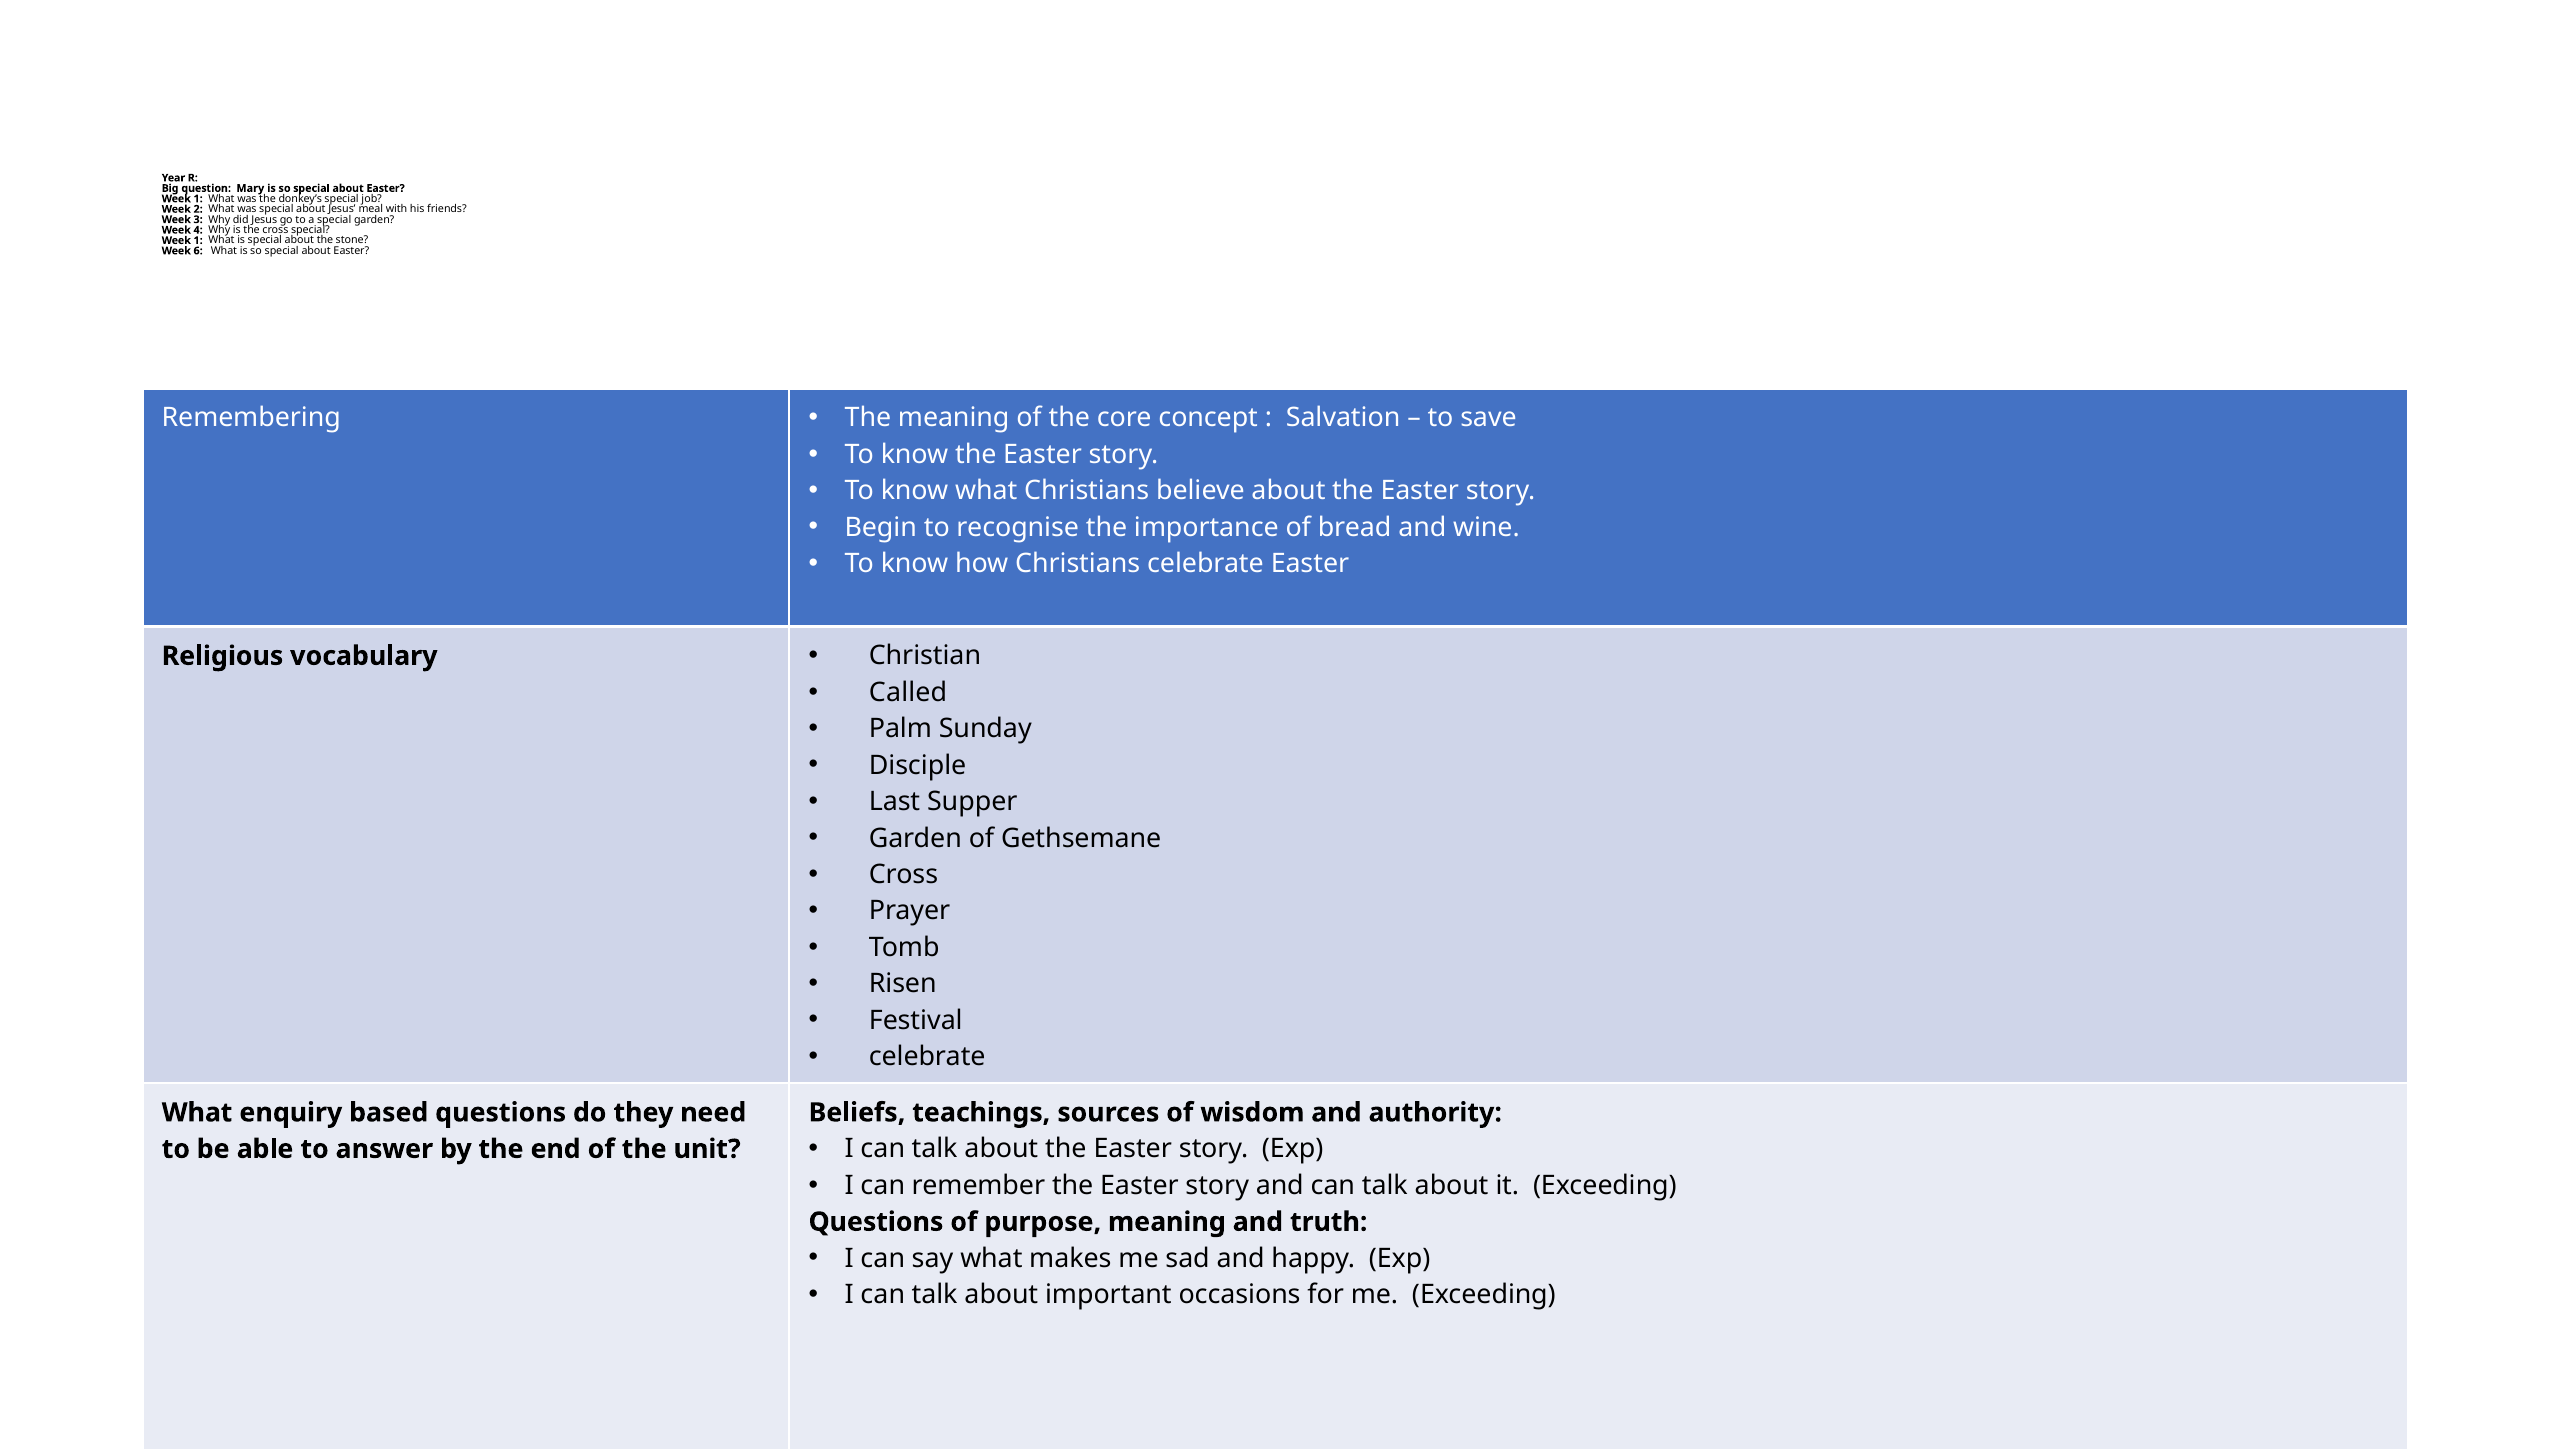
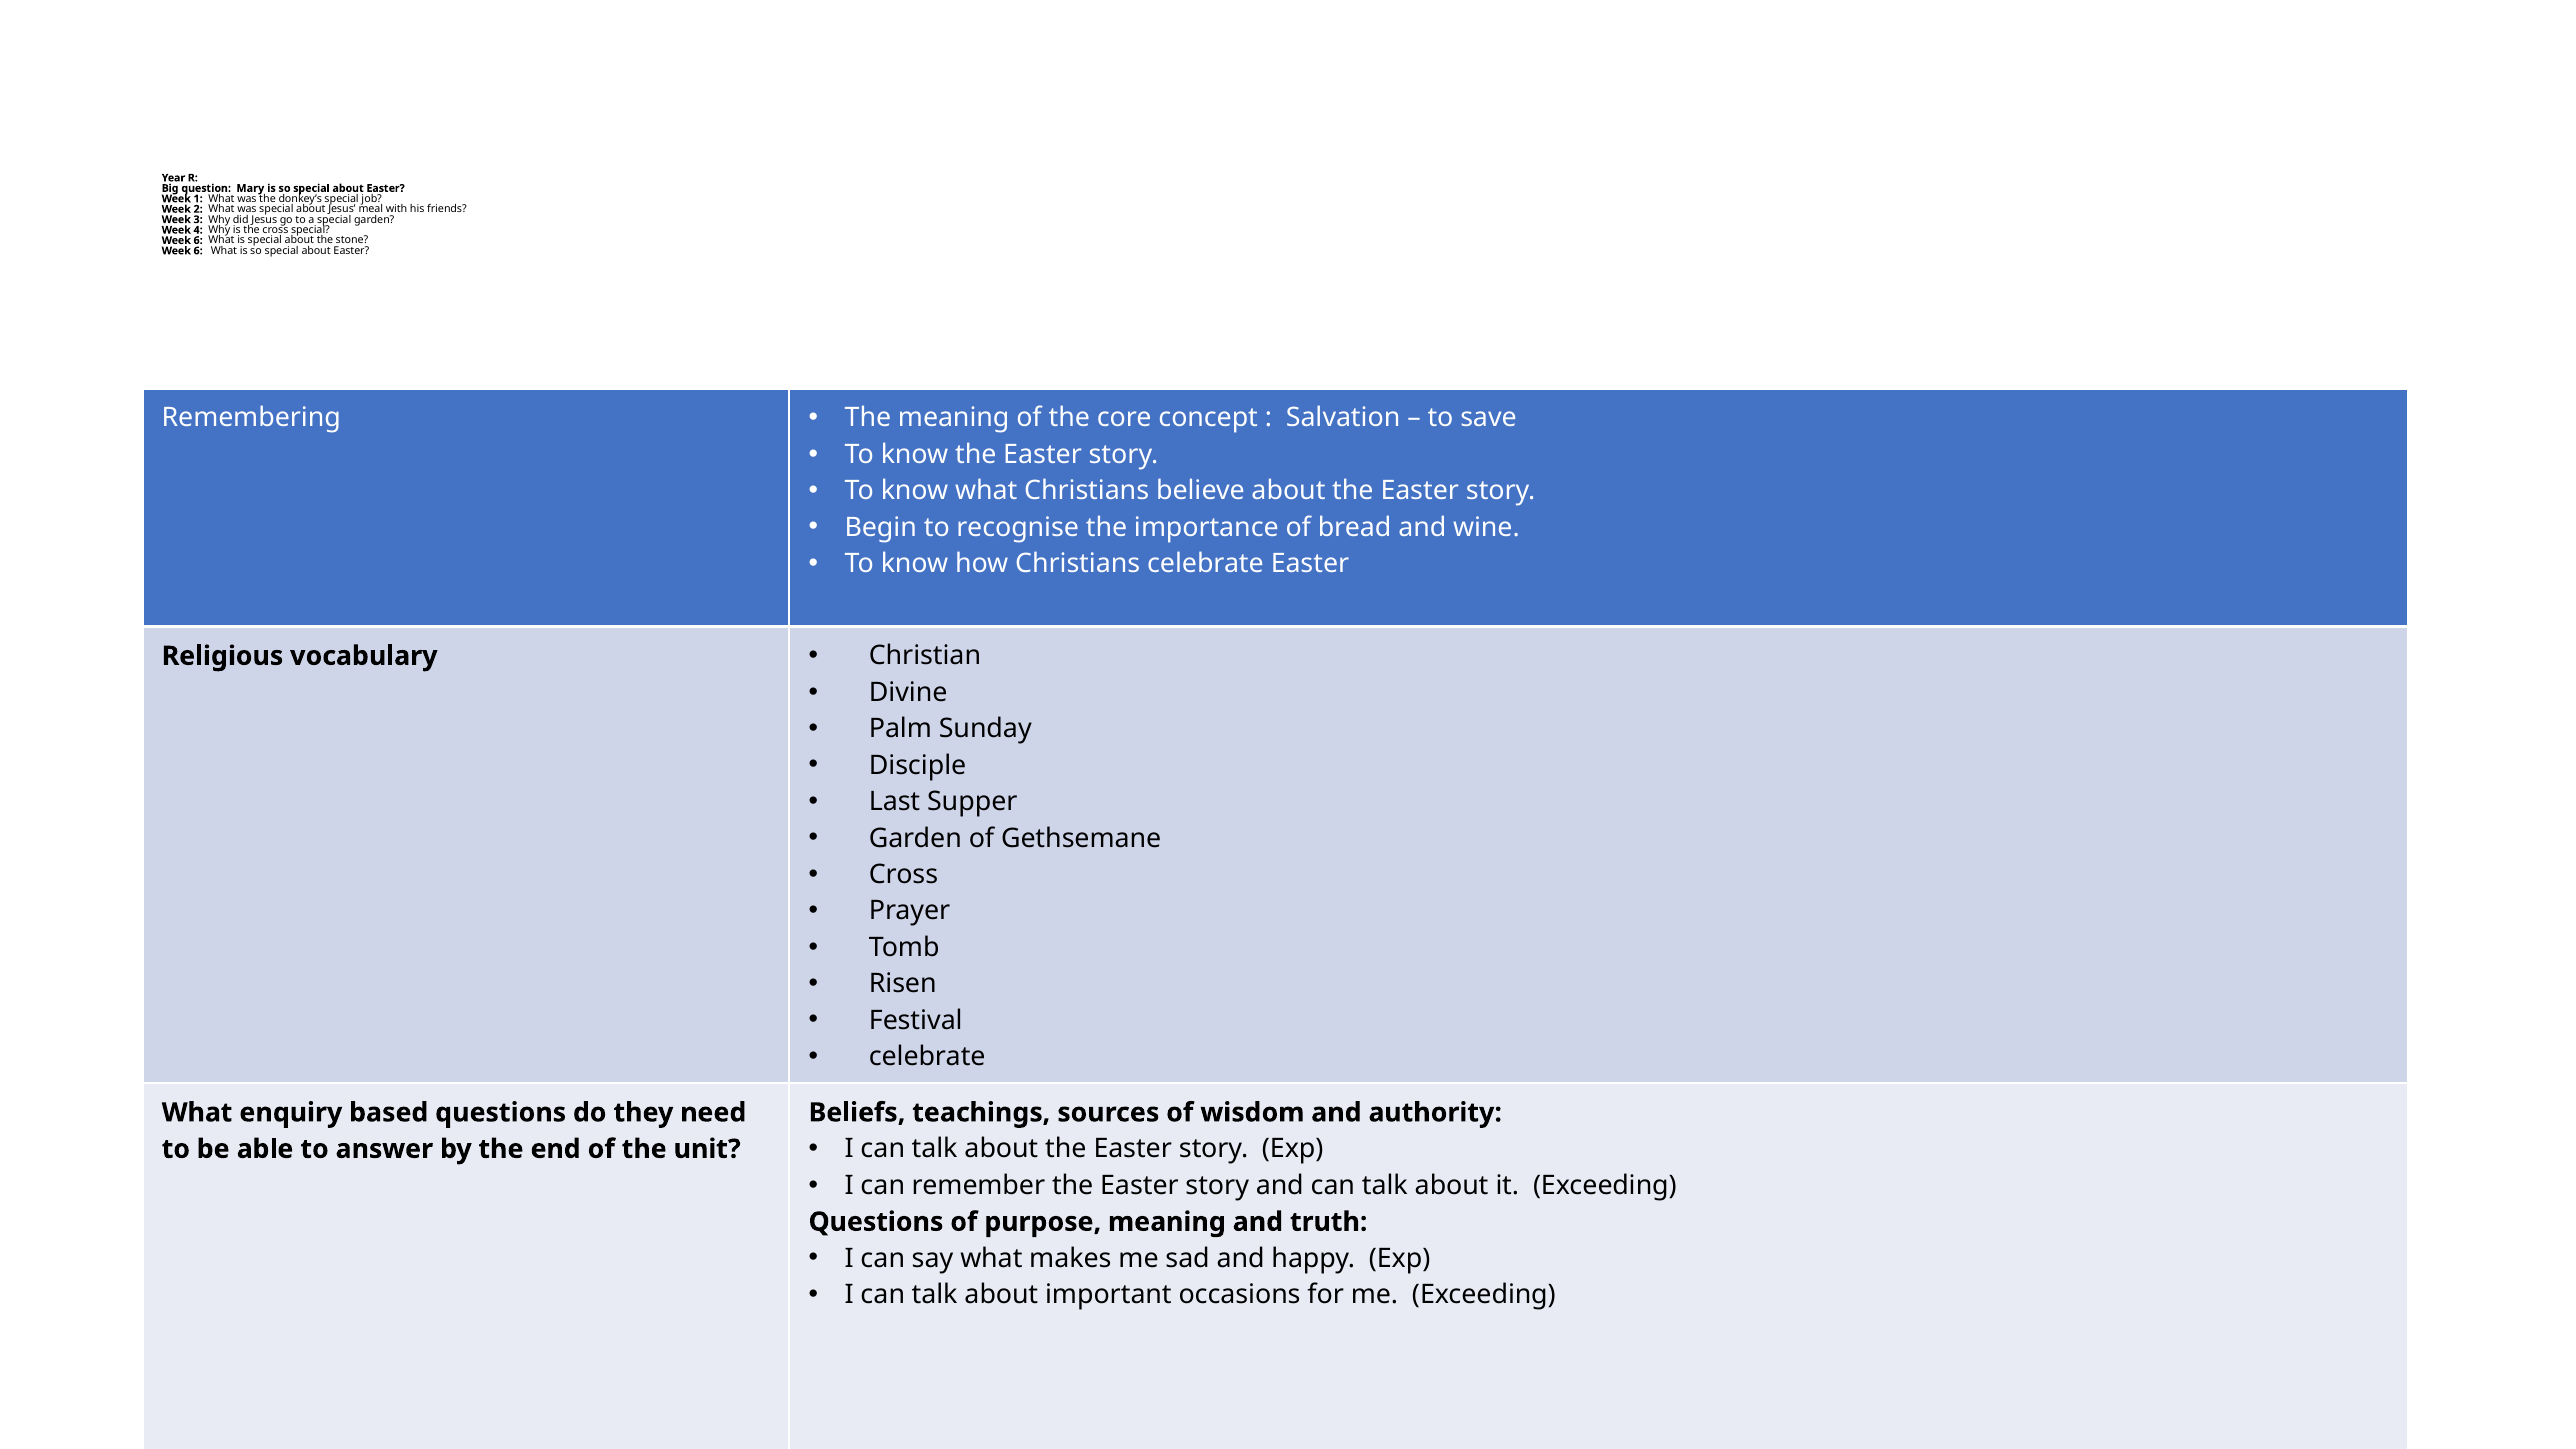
1: 1 -> 6 (198, 240)
Called: Called -> Divine (908, 692)
